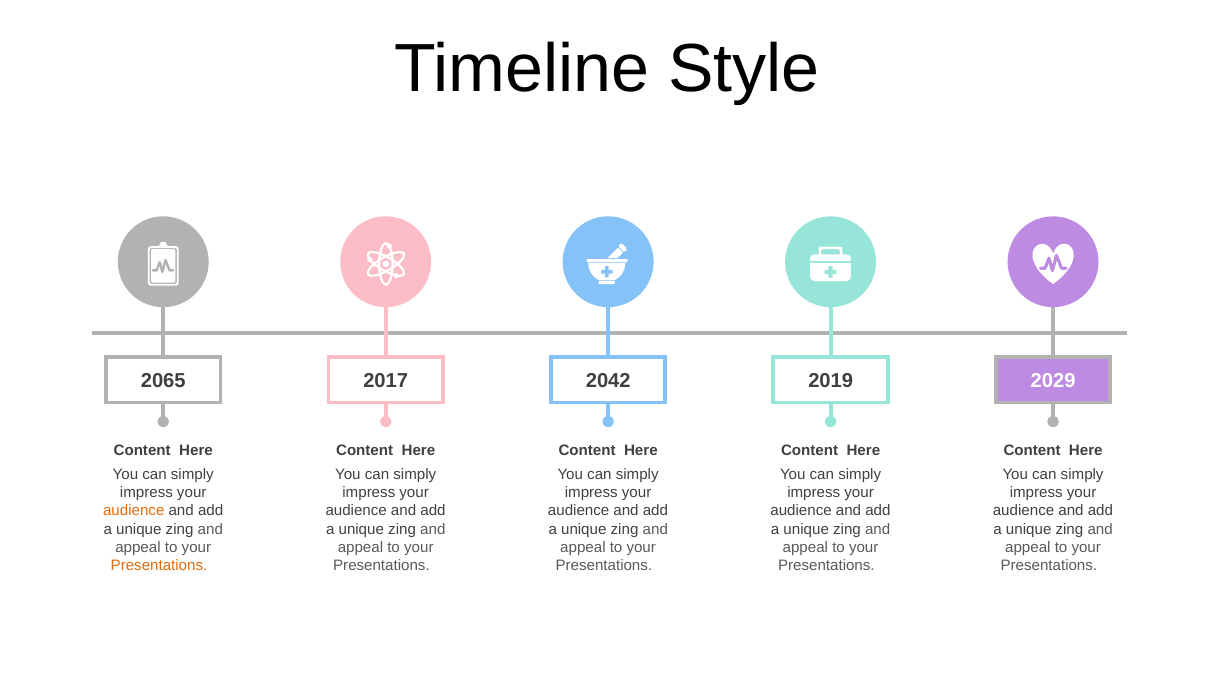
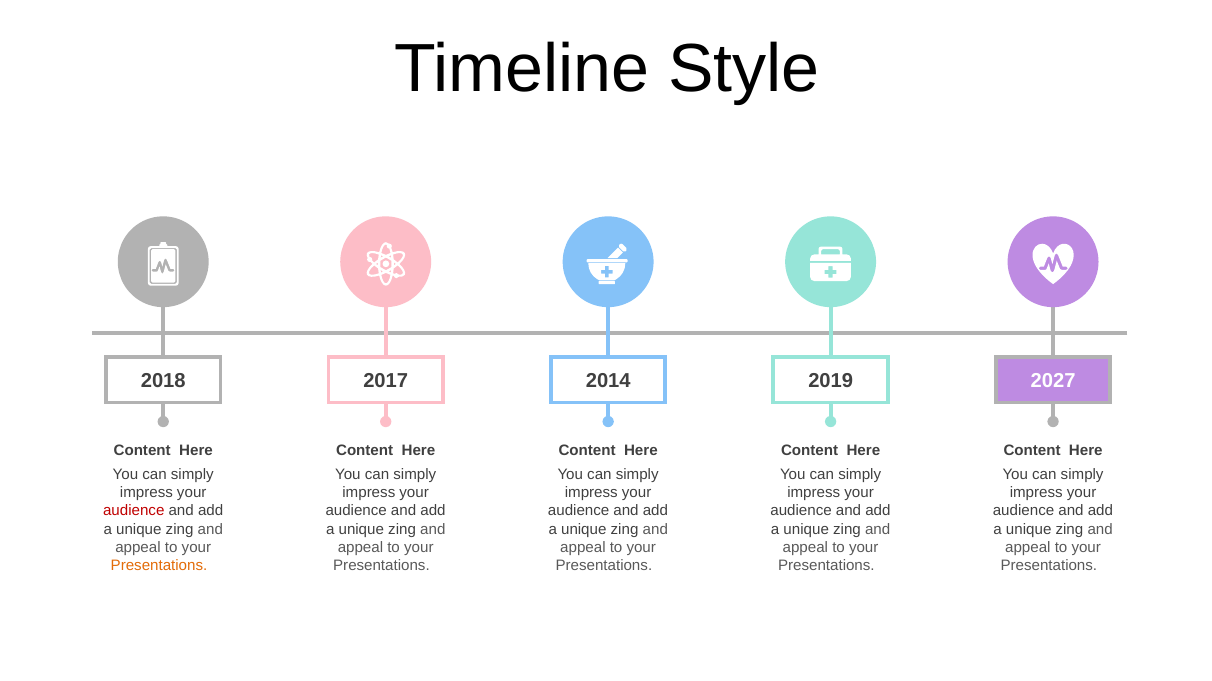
2065: 2065 -> 2018 (163, 382)
2042: 2042 -> 2014 (608, 382)
2029: 2029 -> 2027 (1053, 382)
audience colour: orange -> red (134, 512)
